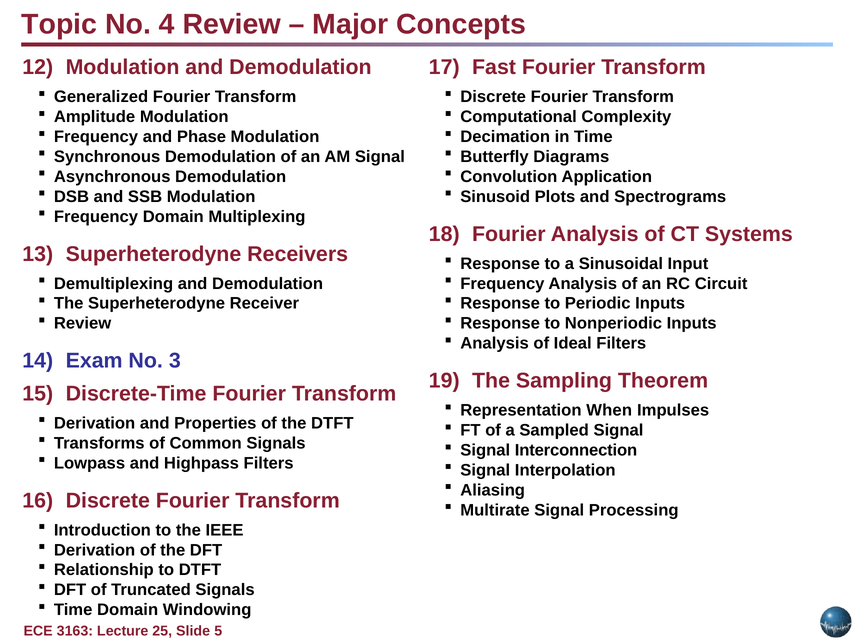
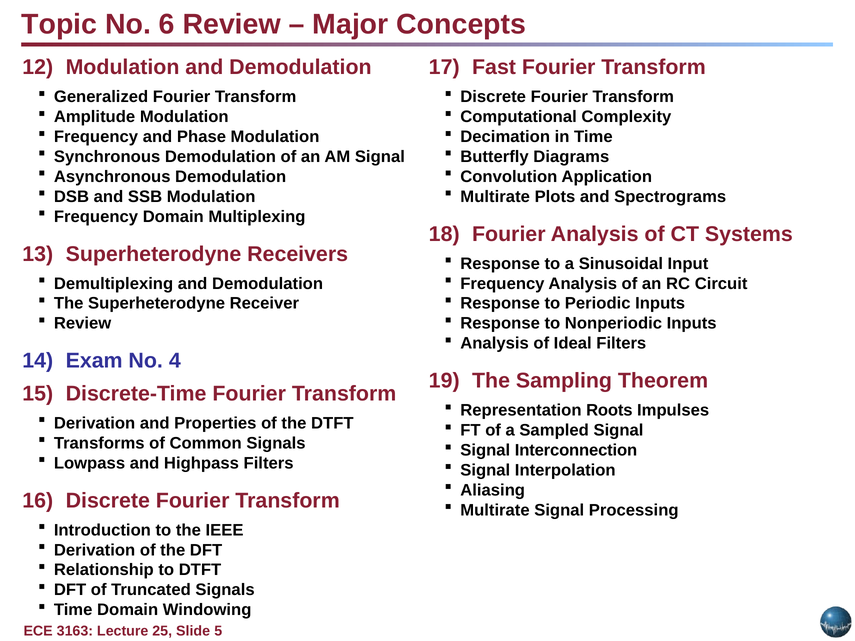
4: 4 -> 6 (167, 24)
Sinusoid: Sinusoid -> Multirate (495, 197)
3: 3 -> 4 (175, 361)
When: When -> Roots (609, 411)
